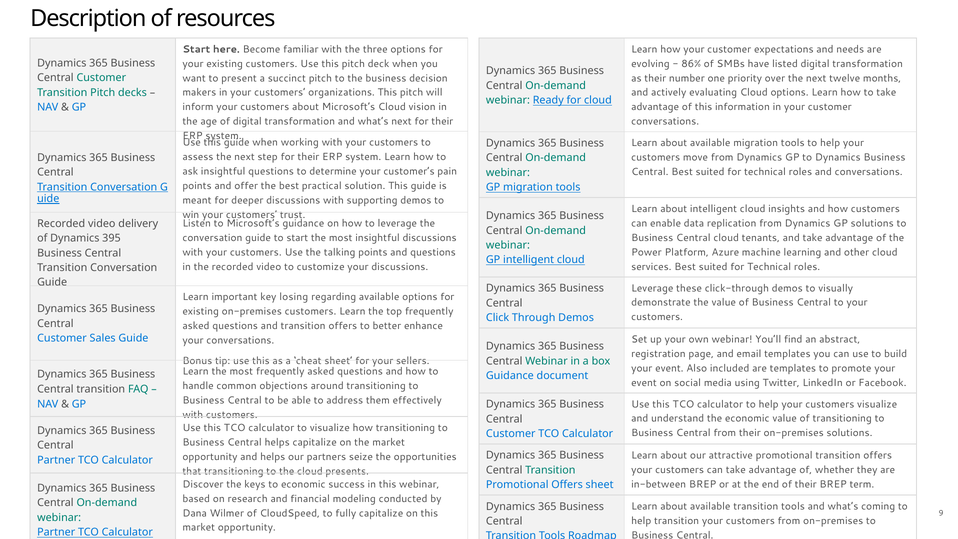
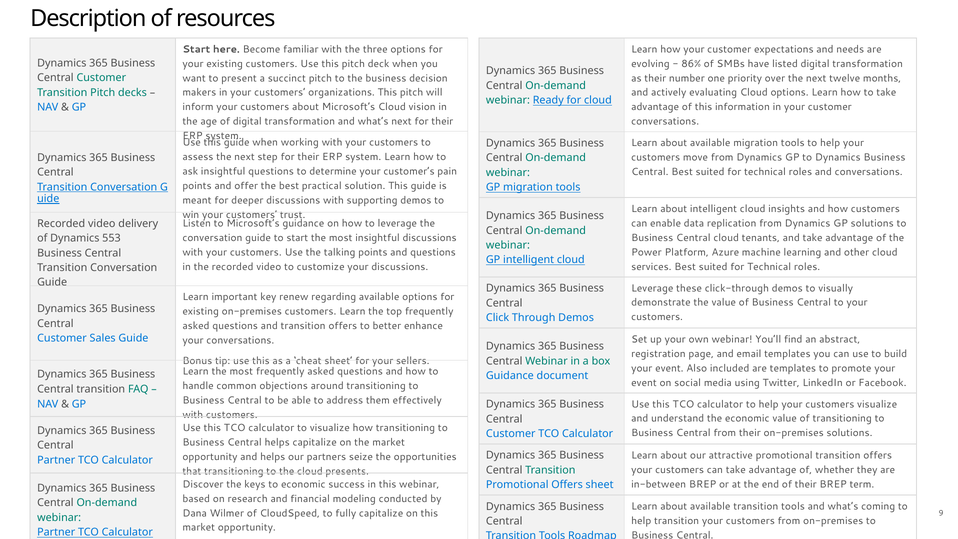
395: 395 -> 553 (111, 238)
losing: losing -> renew (294, 297)
